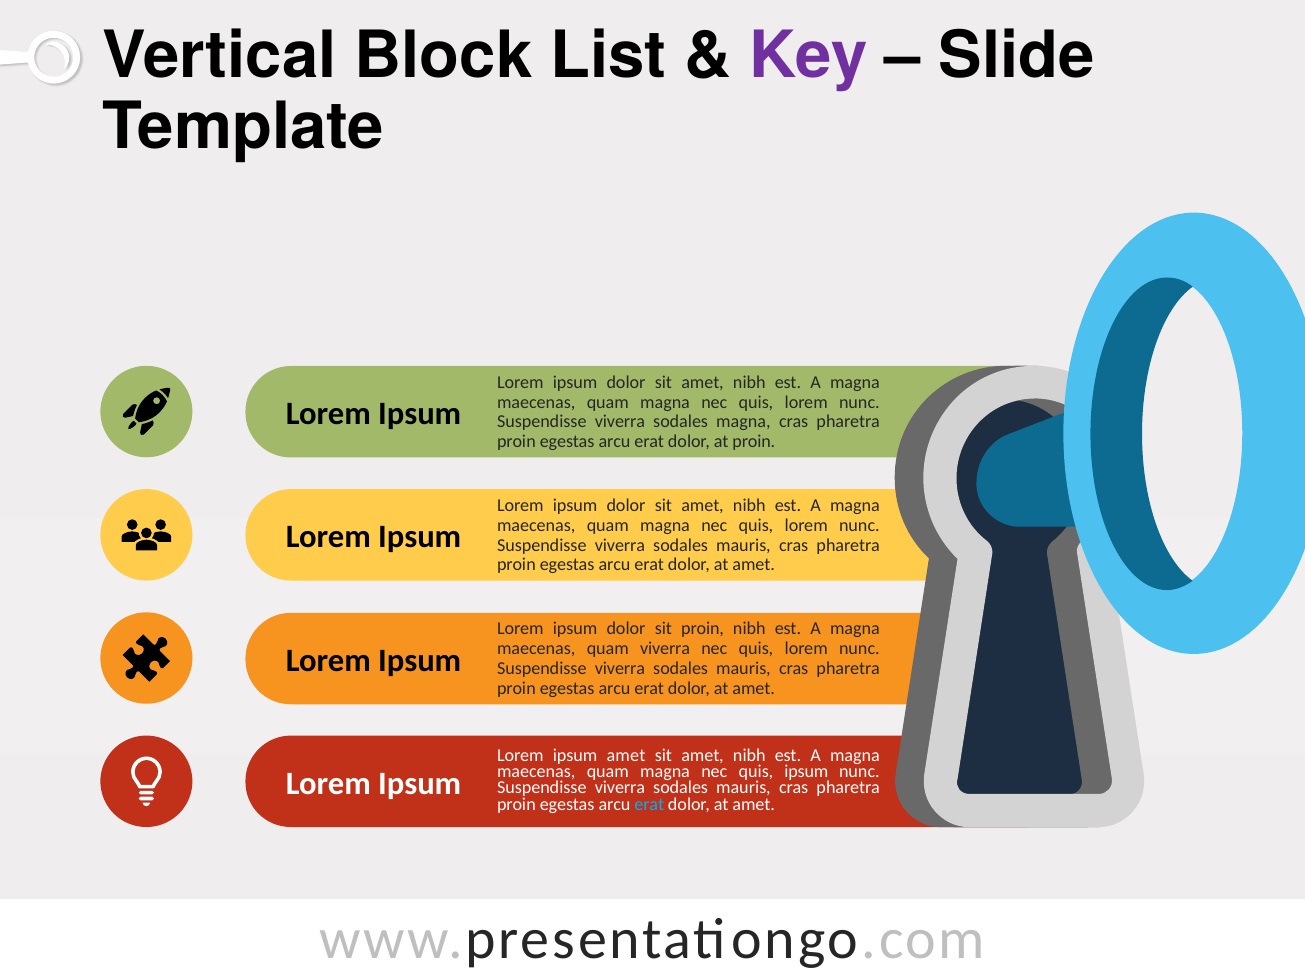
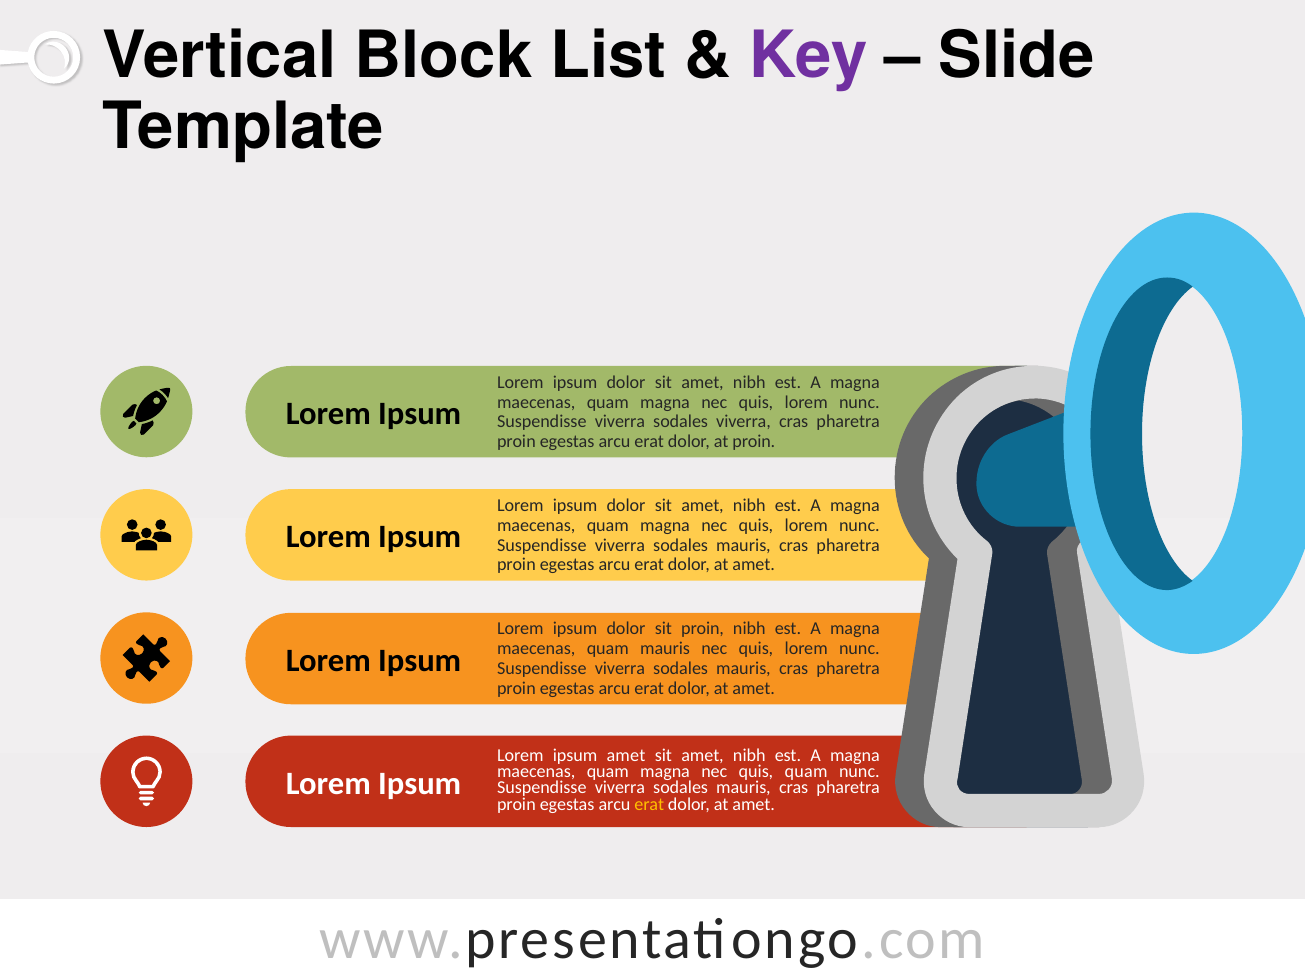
sodales magna: magna -> viverra (744, 422)
quam viverra: viverra -> mauris (665, 649)
quis ipsum: ipsum -> quam (806, 772)
erat colour: light blue -> yellow (649, 805)
